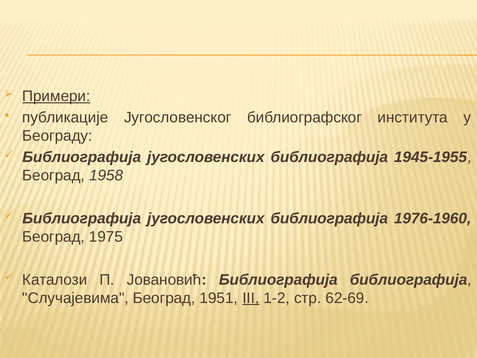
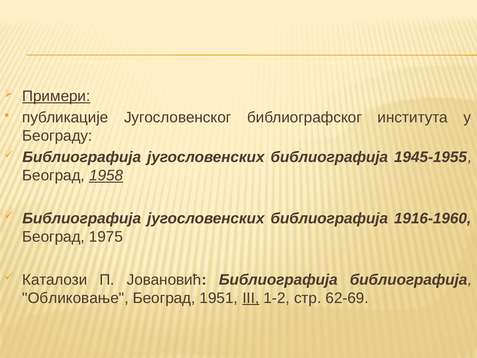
1958 underline: none -> present (106, 175)
1976-1960: 1976-1960 -> 1916-1960 (433, 218)
Случајевима: Случајевима -> Обликовање (75, 298)
